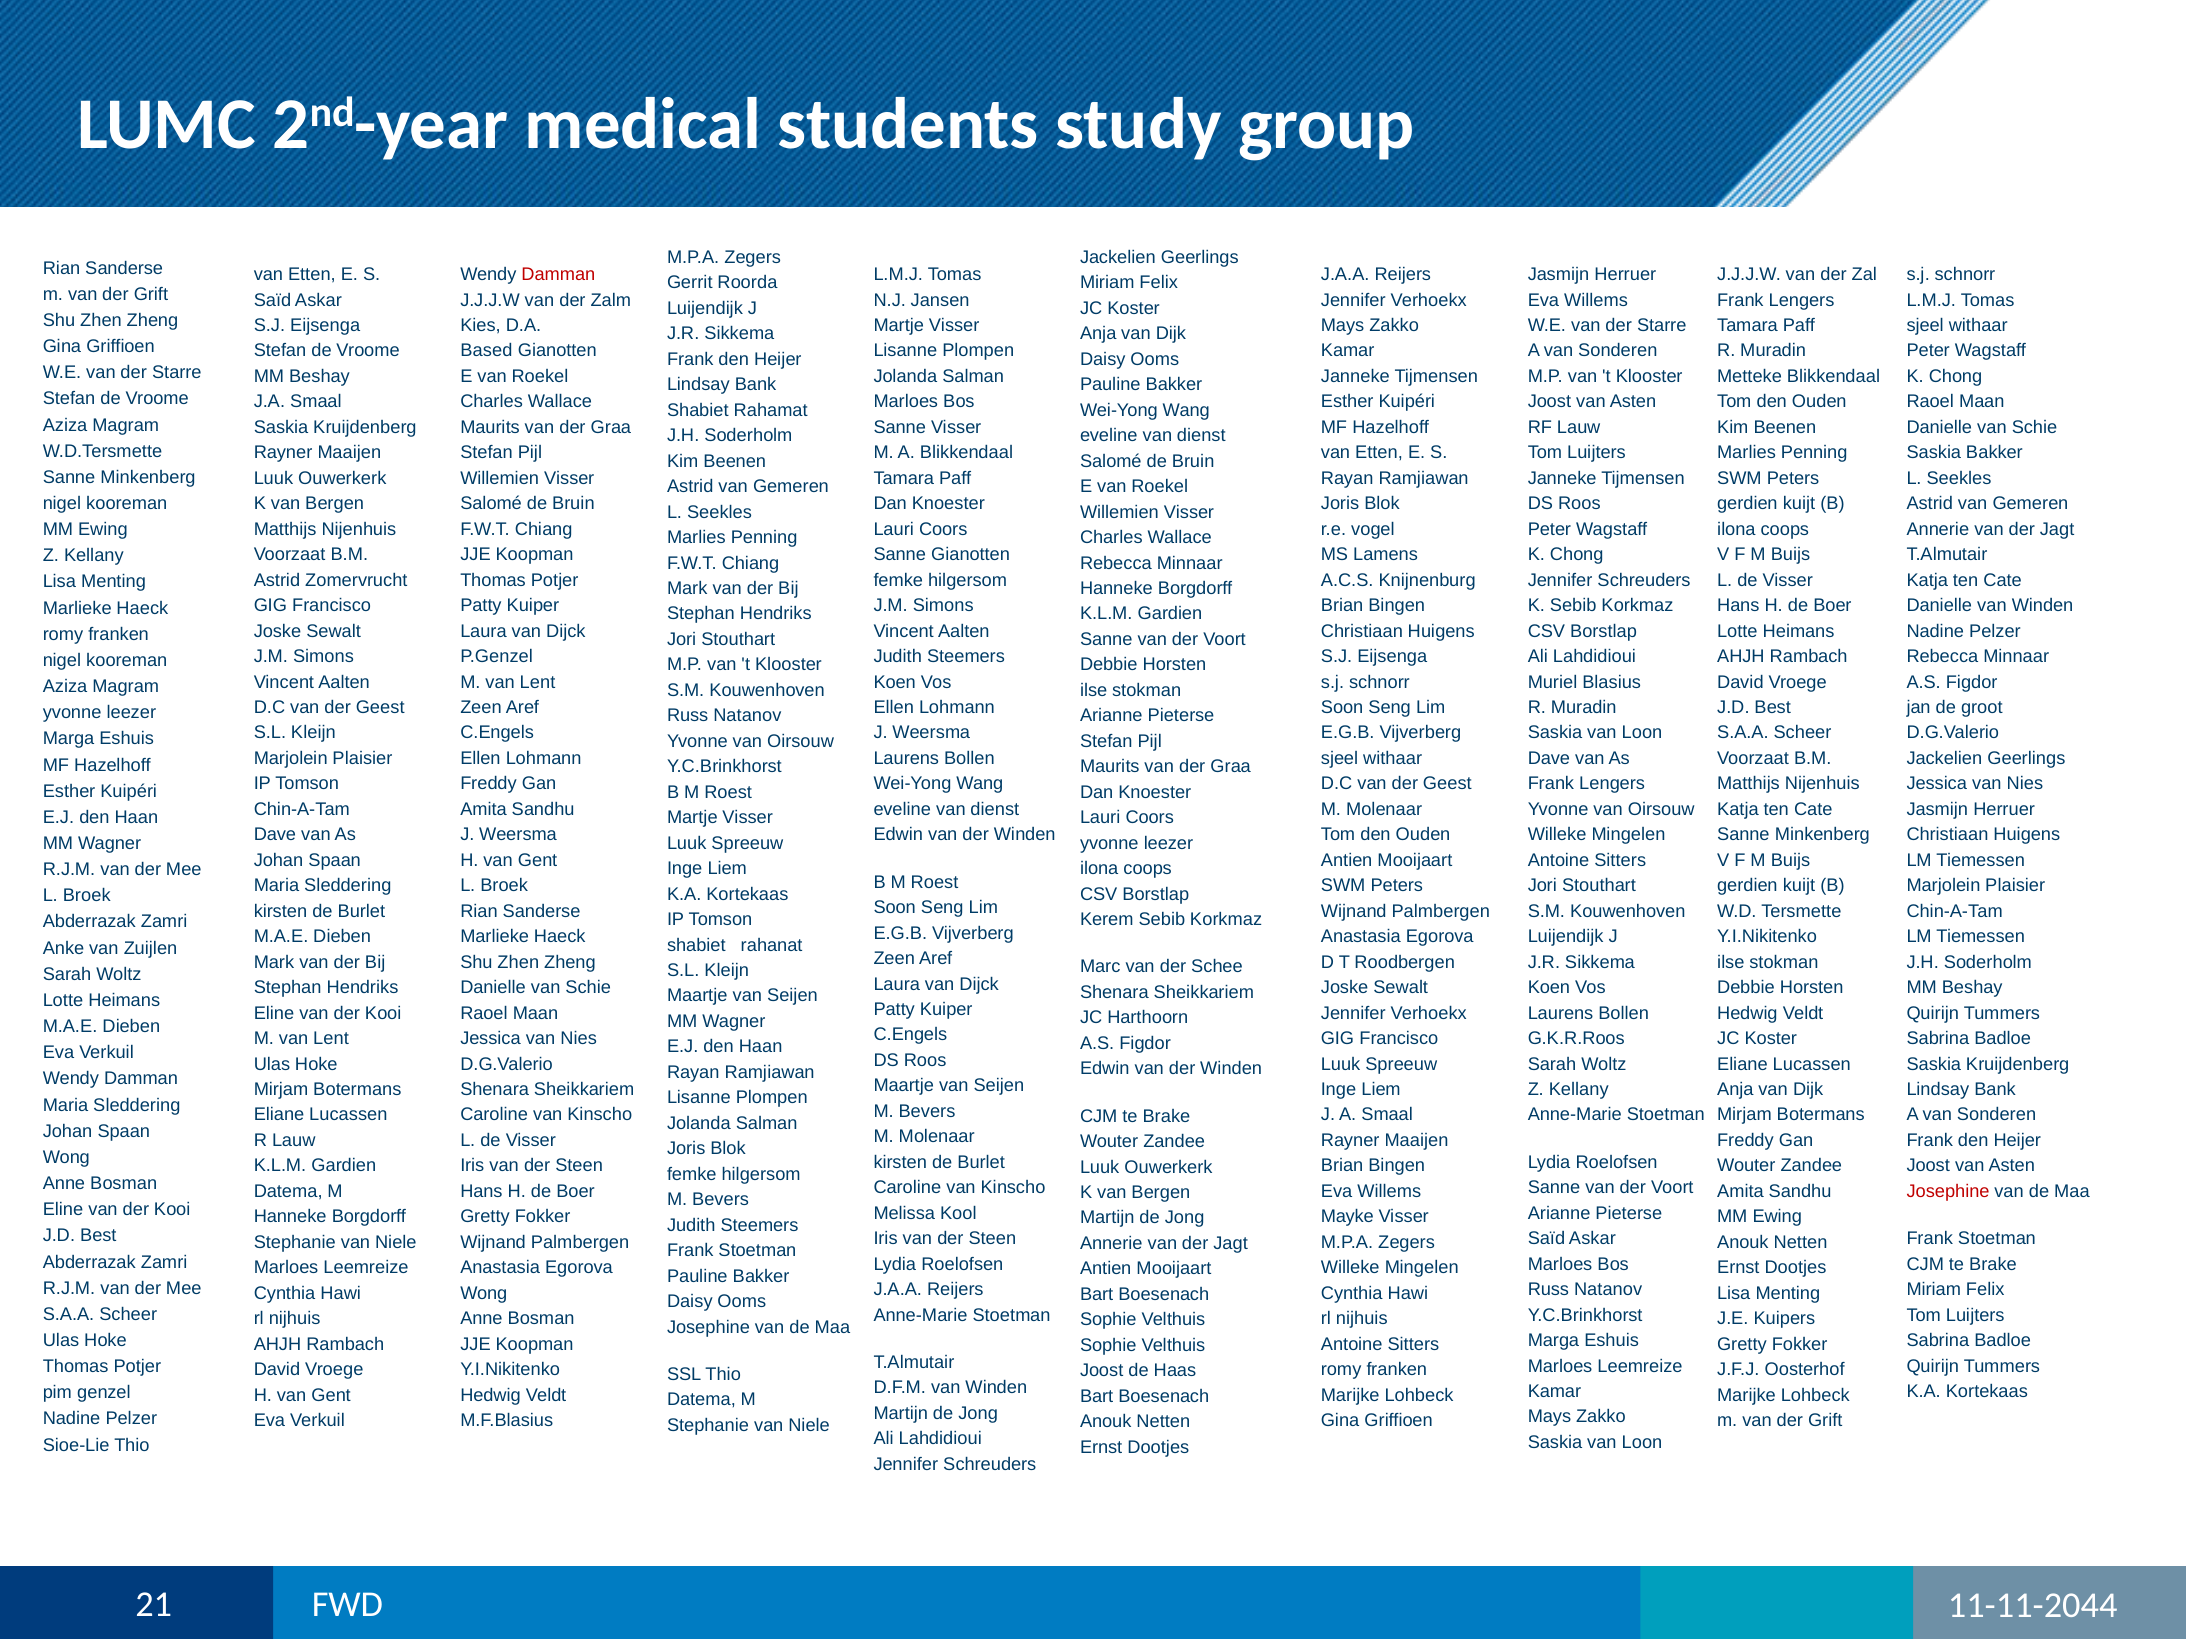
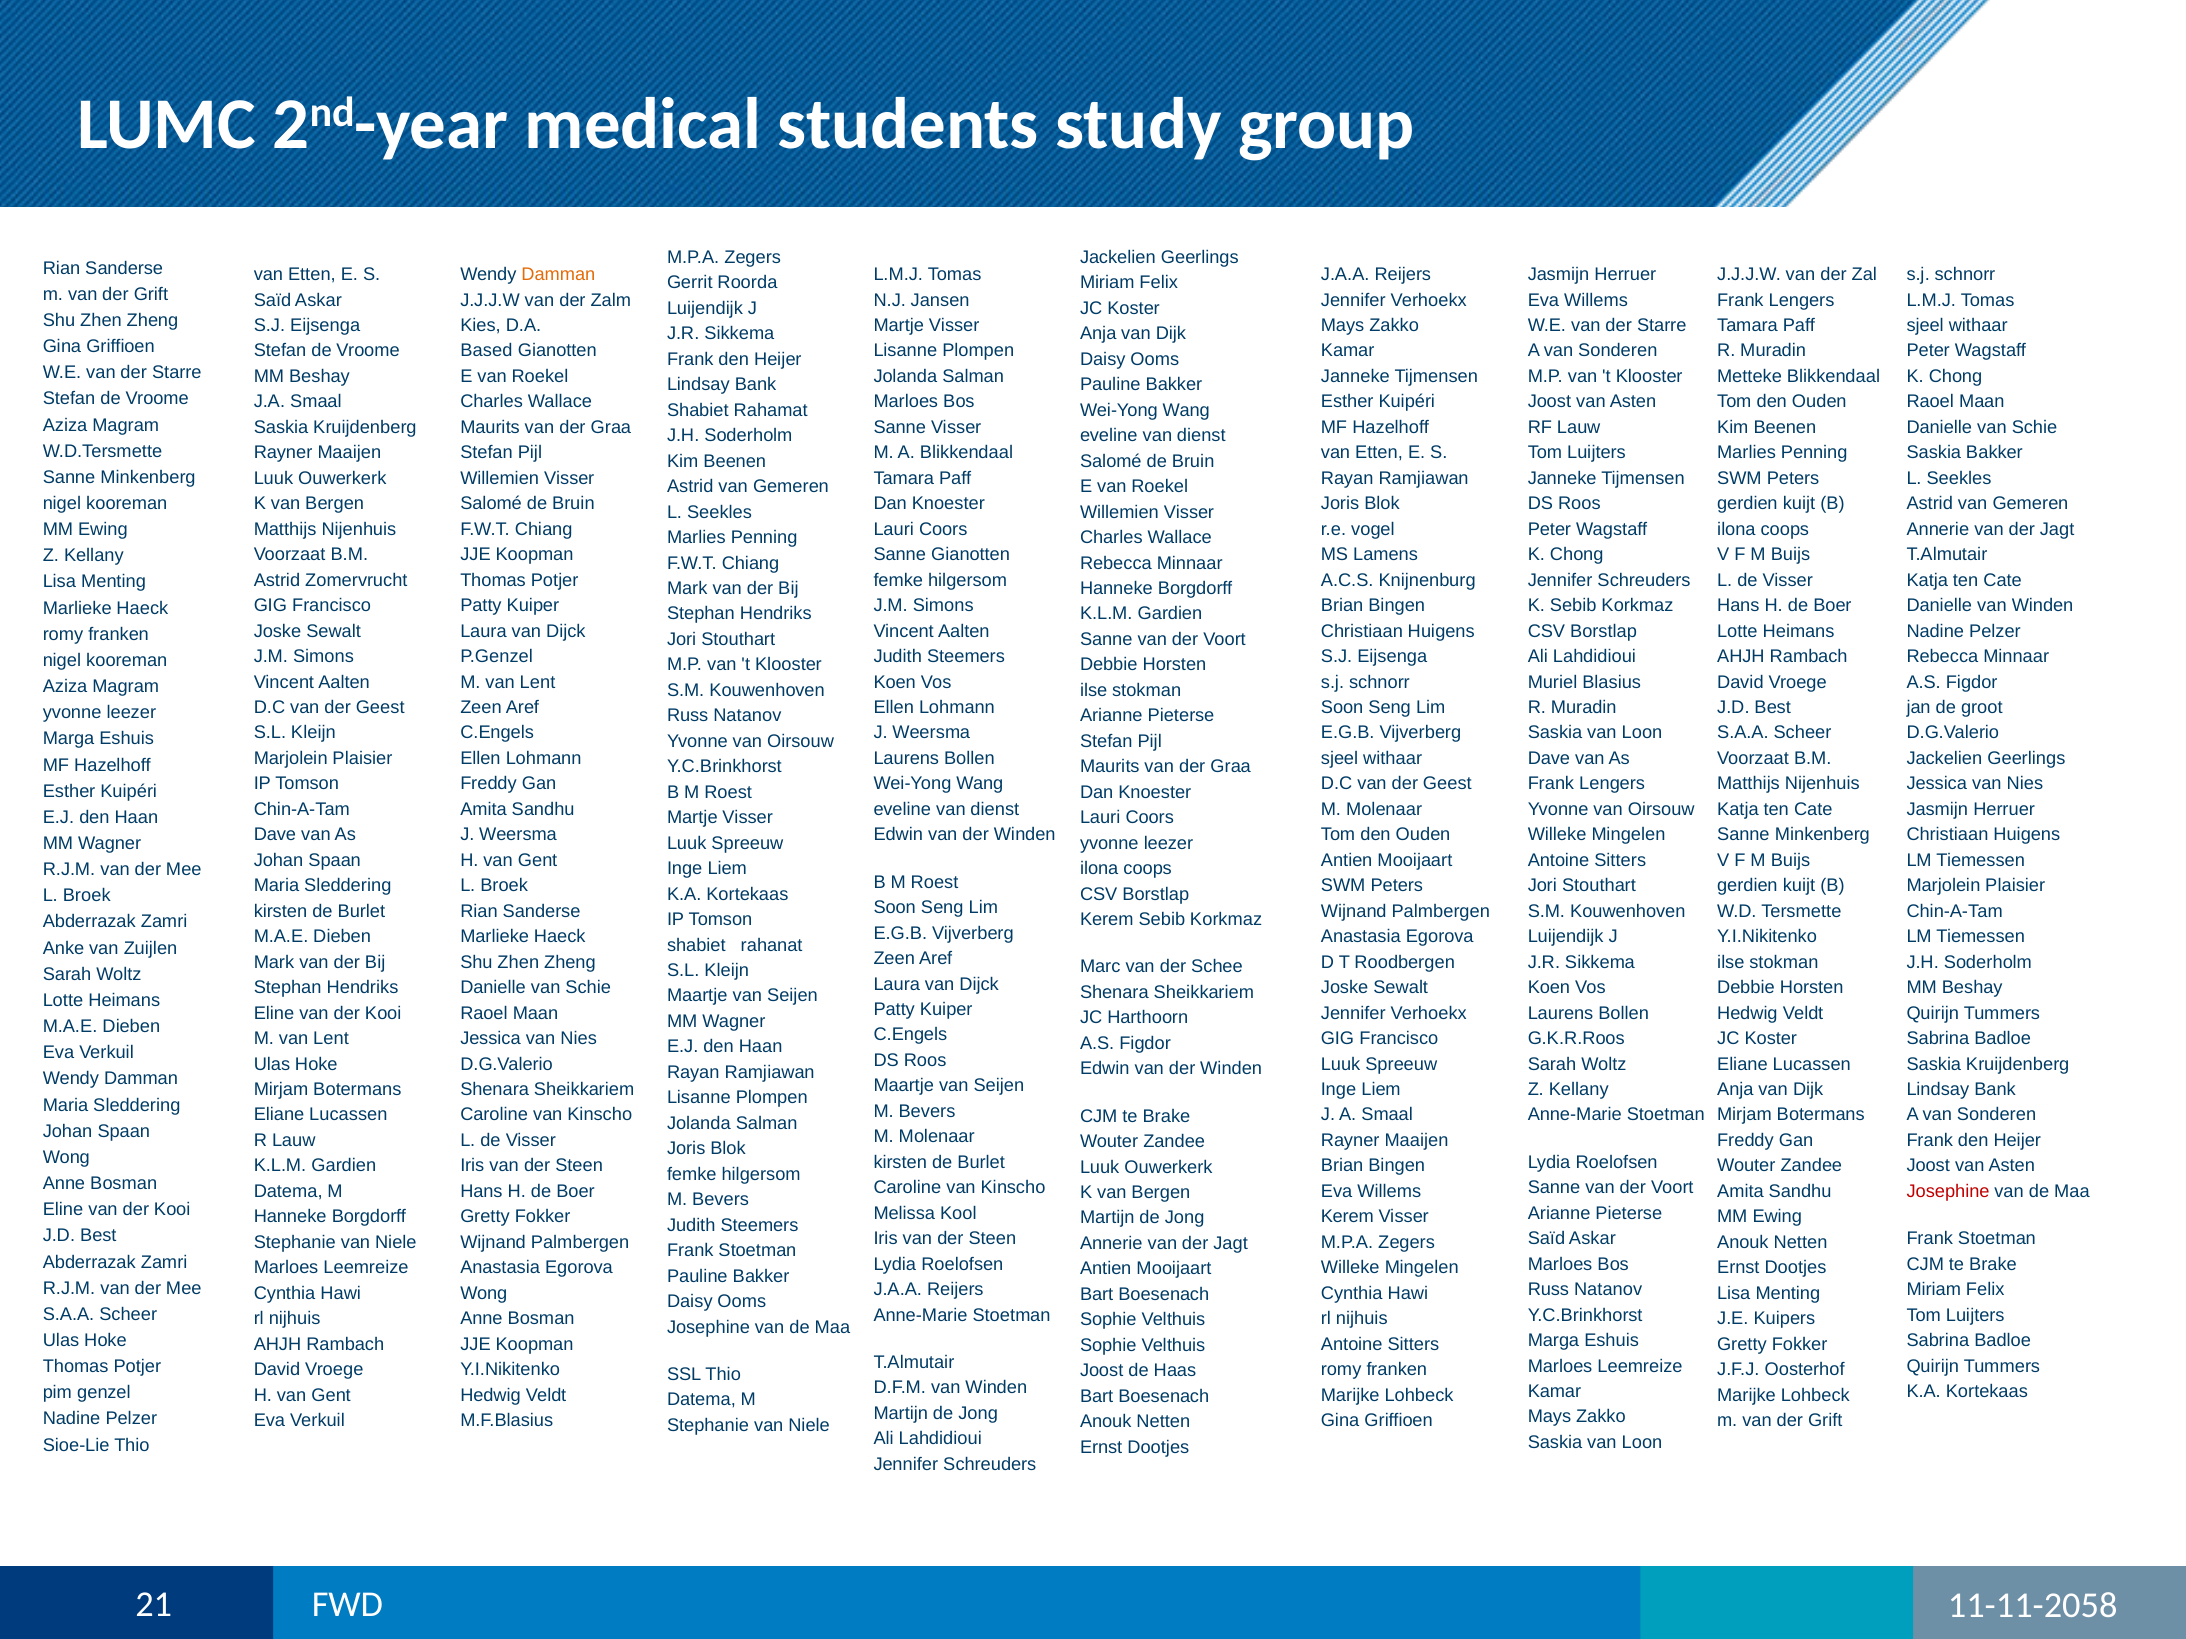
Damman colour: red -> orange (558, 275)
Mayke: Mayke -> Kerem (1347, 1217)
11-11-2044: 11-11-2044 -> 11-11-2058 (2033, 1606)
